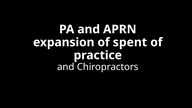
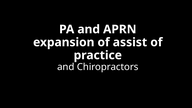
spent: spent -> assist (130, 42)
